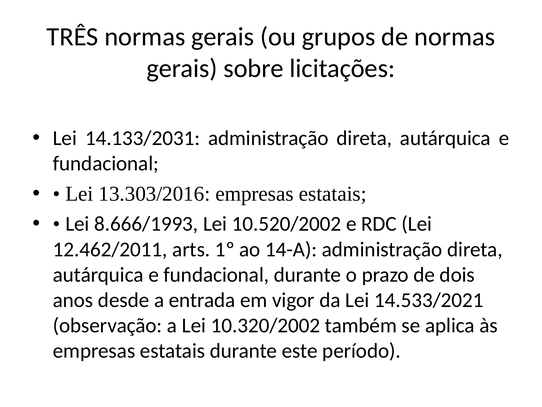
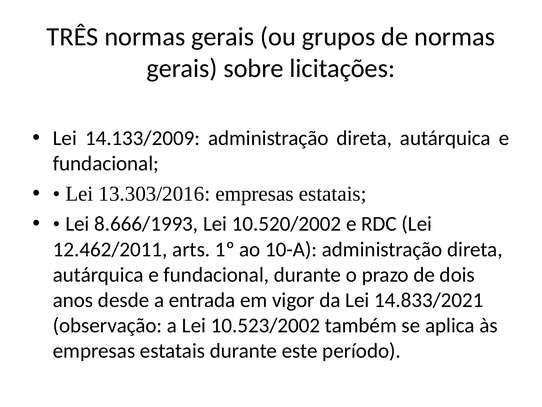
14.133/2031: 14.133/2031 -> 14.133/2009 (143, 138)
14-A: 14-A -> 10-A (291, 249)
14.533/2021: 14.533/2021 -> 14.833/2021 (429, 300)
10.320/2002: 10.320/2002 -> 10.523/2002 (265, 325)
